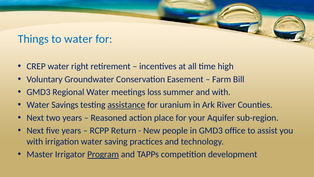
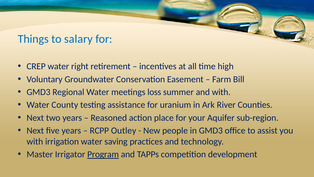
to water: water -> salary (78, 39)
Savings: Savings -> County (65, 105)
assistance underline: present -> none (126, 105)
Return: Return -> Outley (124, 130)
